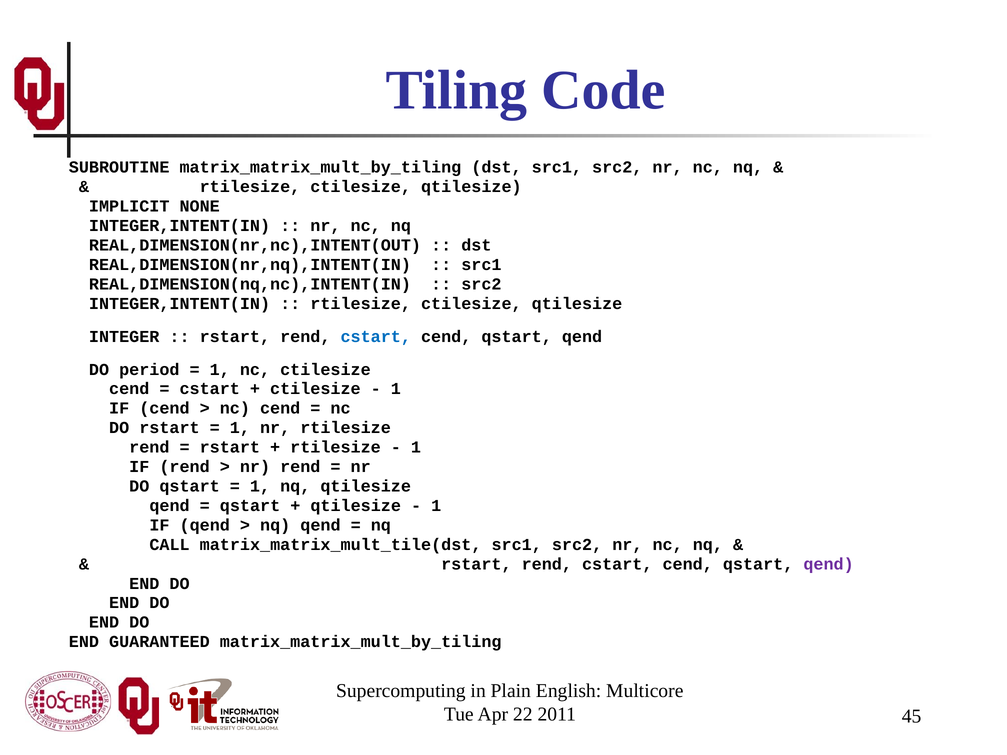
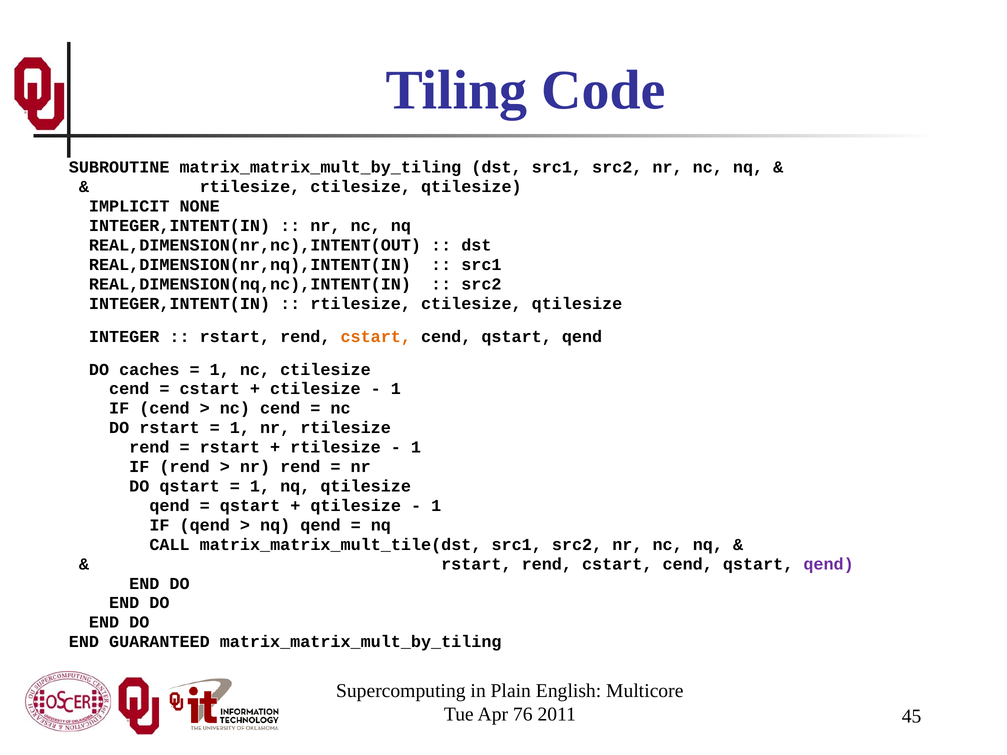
cstart colour: blue -> orange (376, 337)
period: period -> caches (149, 370)
22: 22 -> 76 (523, 715)
